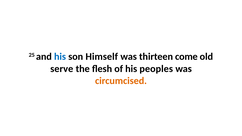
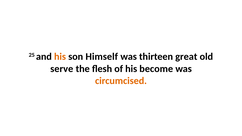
his colour: blue -> orange (60, 57)
come: come -> great (186, 57)
peoples: peoples -> become (156, 69)
